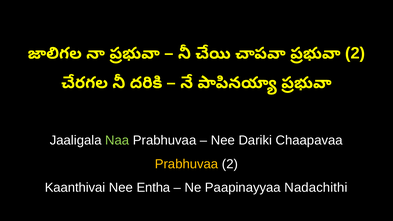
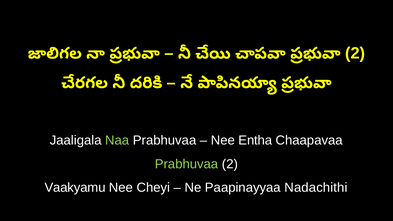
Dariki: Dariki -> Entha (255, 140)
Prabhuvaa colour: yellow -> light green (187, 164)
Kaanthivai: Kaanthivai -> Vaakyamu (75, 188)
Entha: Entha -> Cheyi (153, 188)
